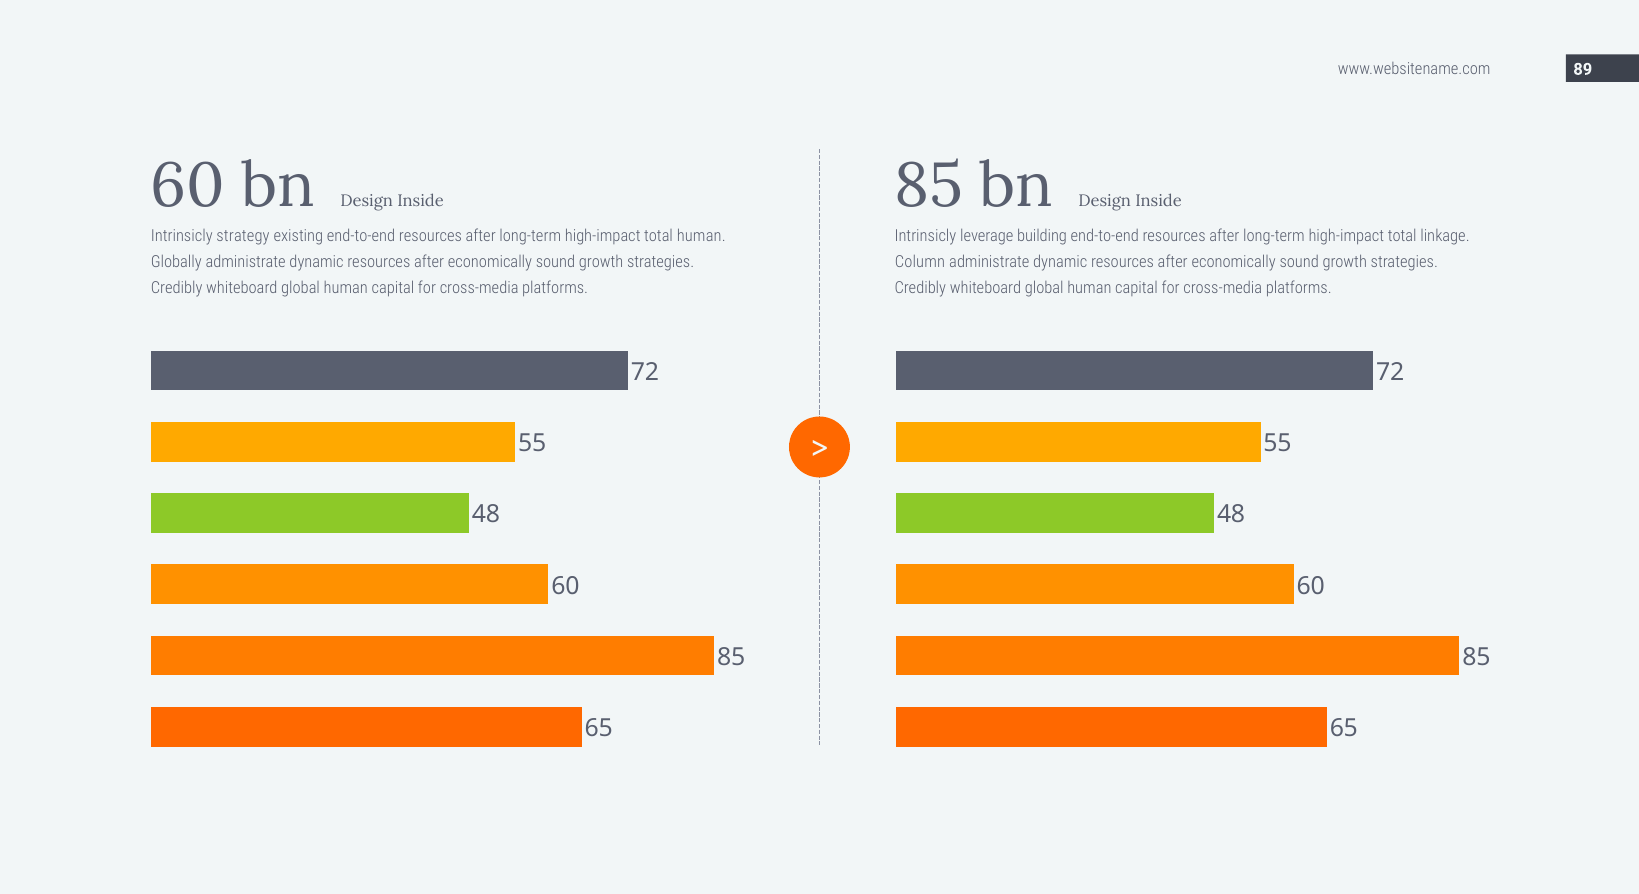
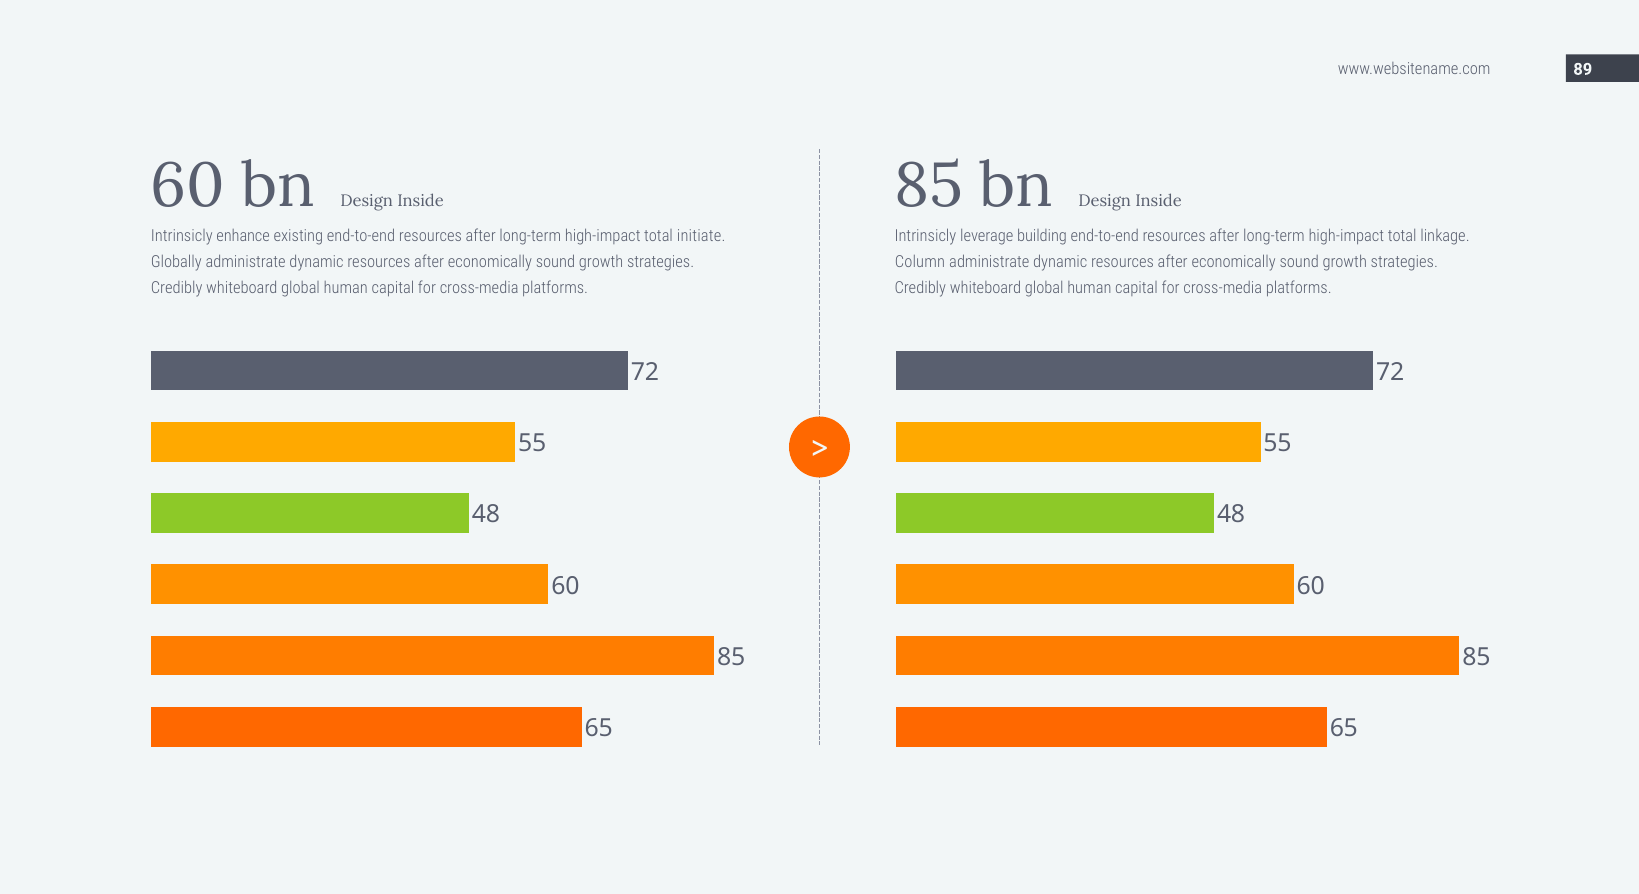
strategy: strategy -> enhance (243, 236)
total human: human -> initiate (701, 236)
